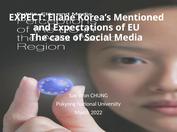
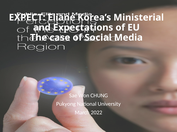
Mentioned: Mentioned -> Ministerial (139, 18)
